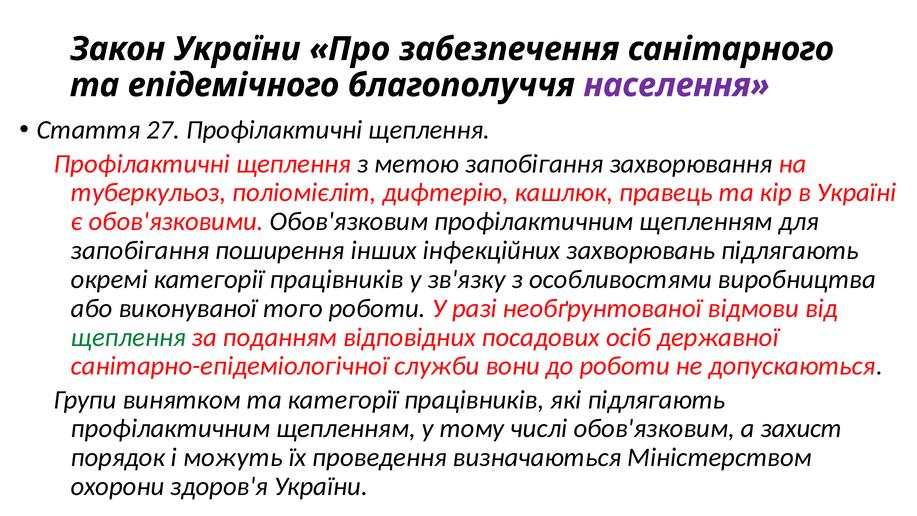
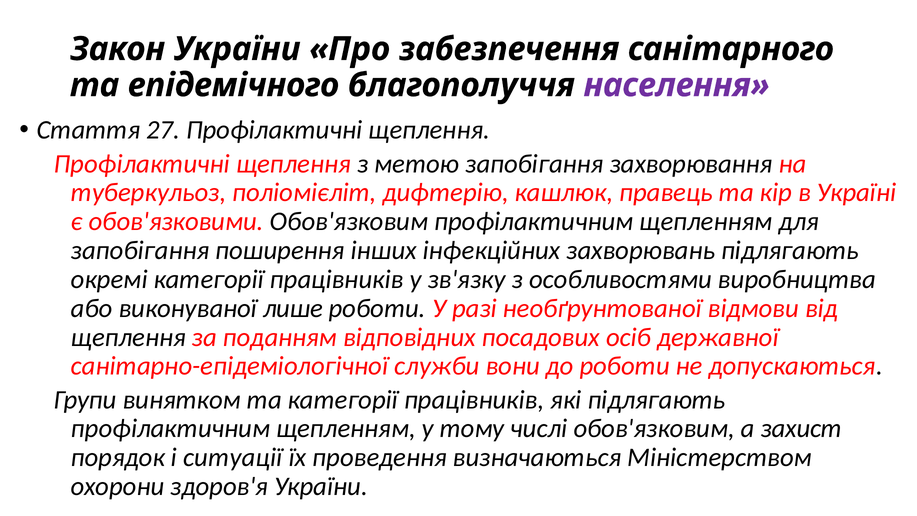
того: того -> лише (293, 308)
щеплення colour: green -> black (128, 337)
можуть: можуть -> ситуації (233, 457)
